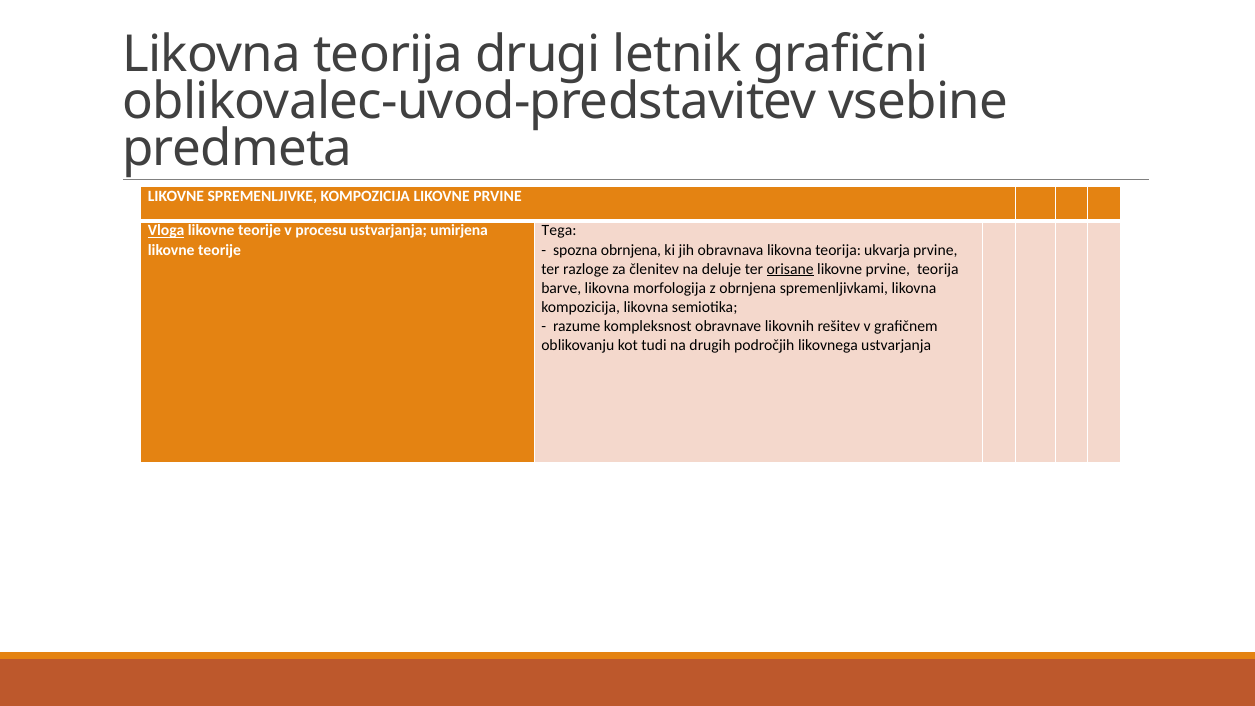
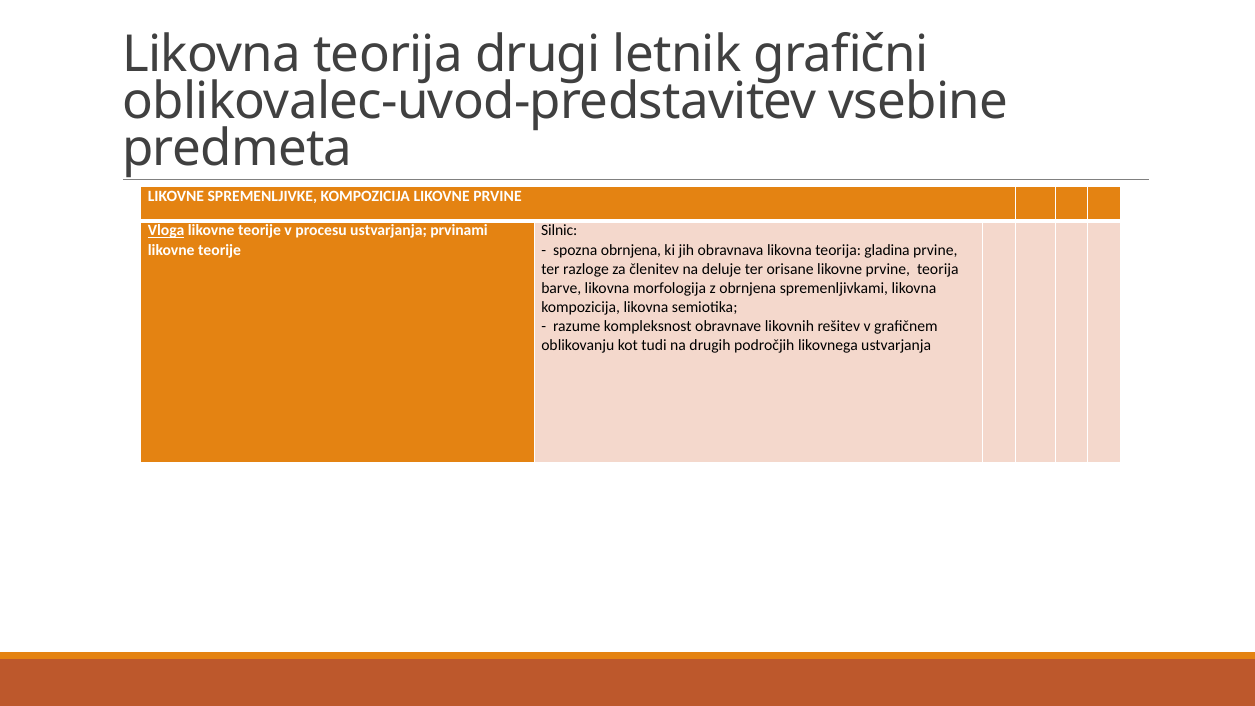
umirjena: umirjena -> prvinami (459, 231)
Tega: Tega -> Silnic (559, 231)
ukvarja: ukvarja -> gladina (887, 250)
orisane underline: present -> none (790, 269)
